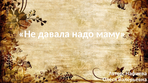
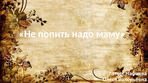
давала: давала -> попить (54, 34)
